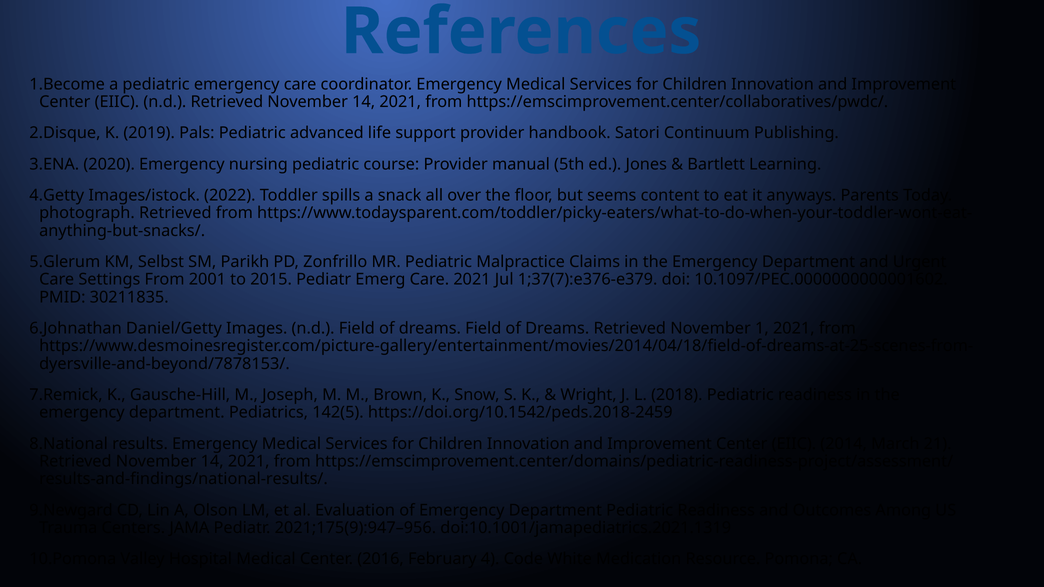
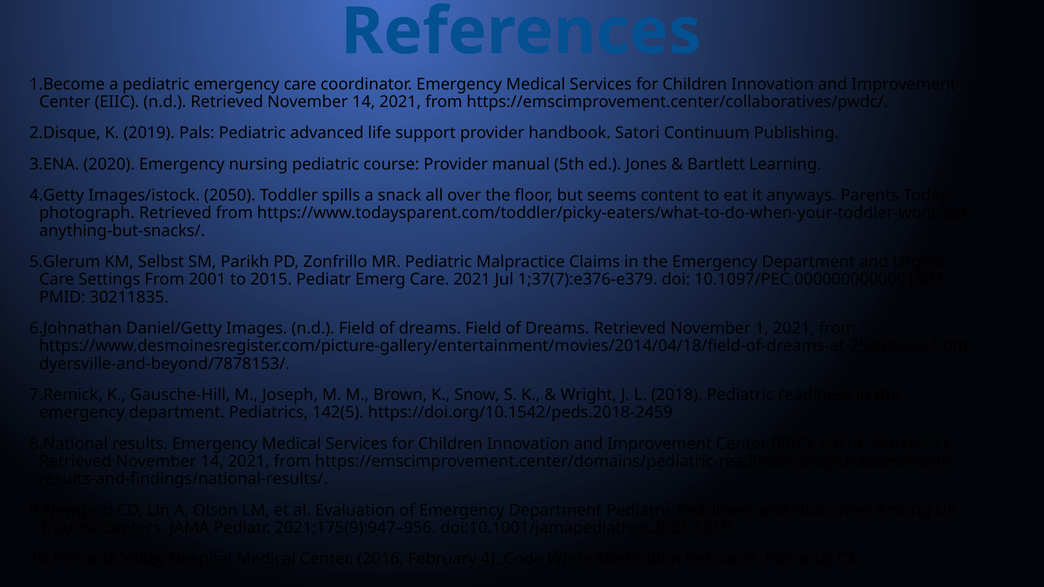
2022: 2022 -> 2050 (230, 196)
